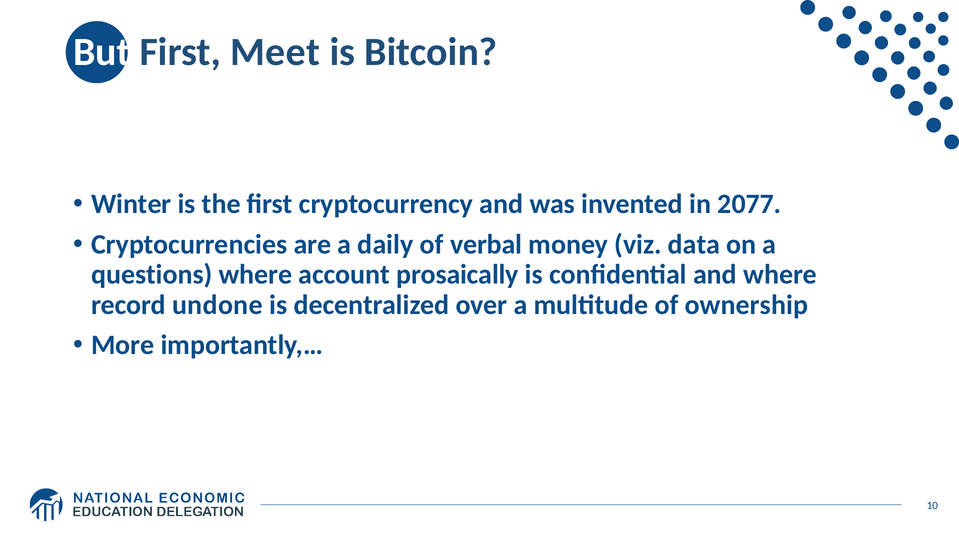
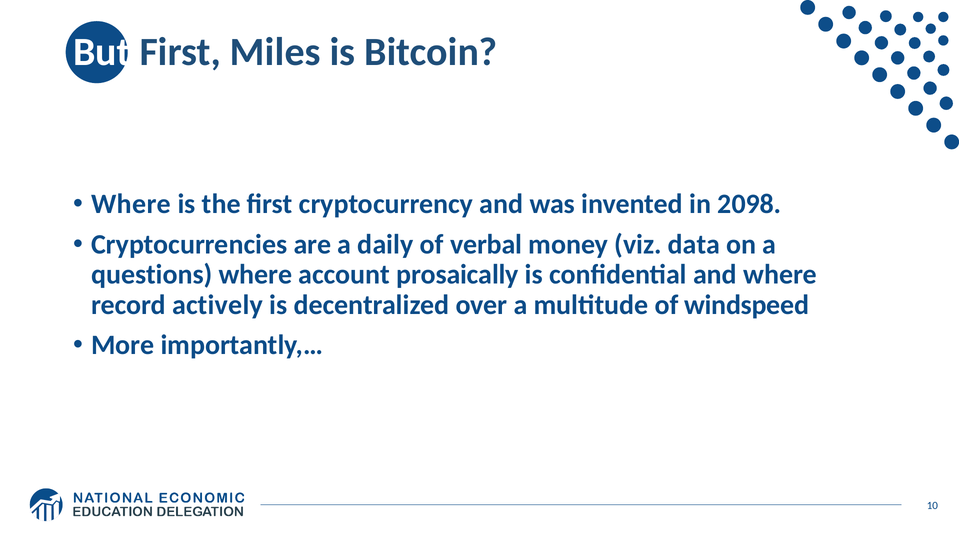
Meet: Meet -> Miles (275, 52)
Winter: Winter -> Where (131, 204)
2077: 2077 -> 2098 (749, 204)
undone: undone -> actively (217, 305)
ownership: ownership -> windspeed (747, 305)
